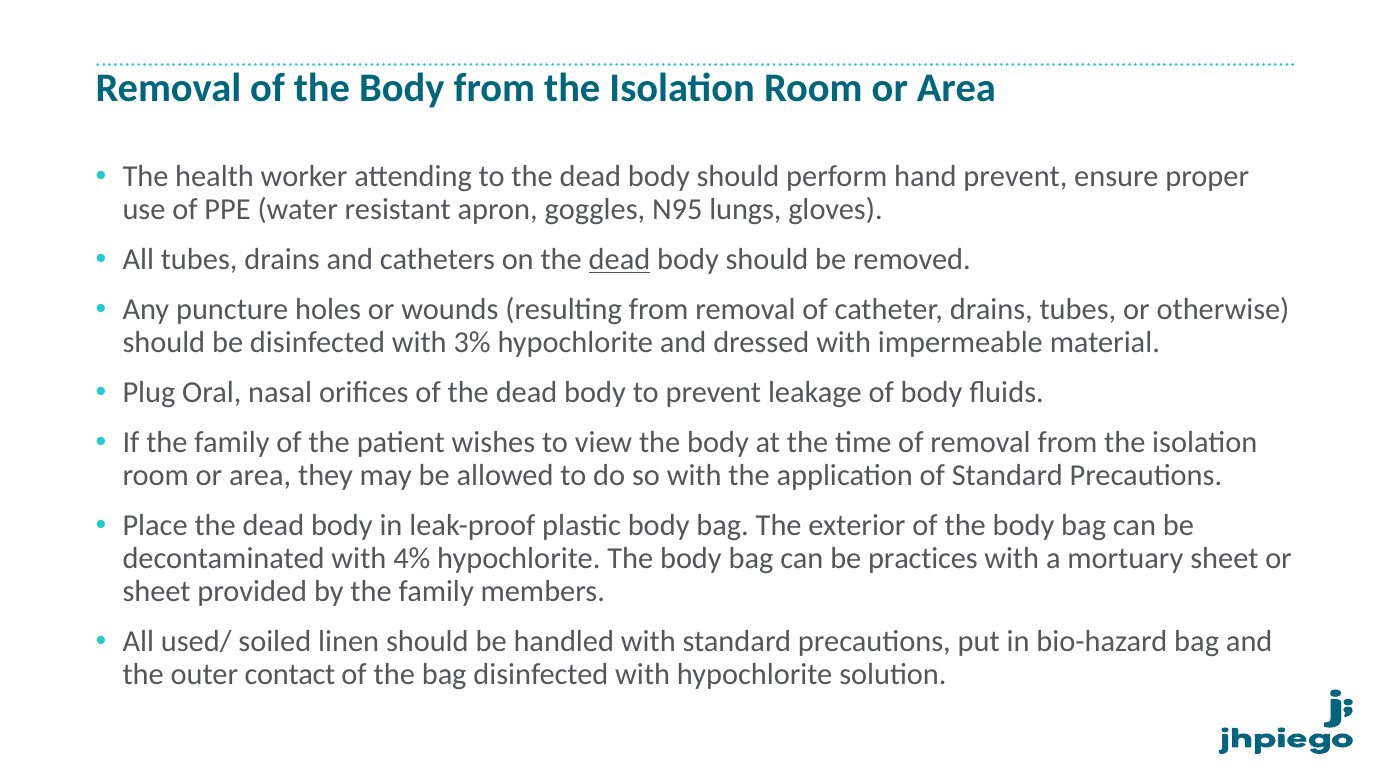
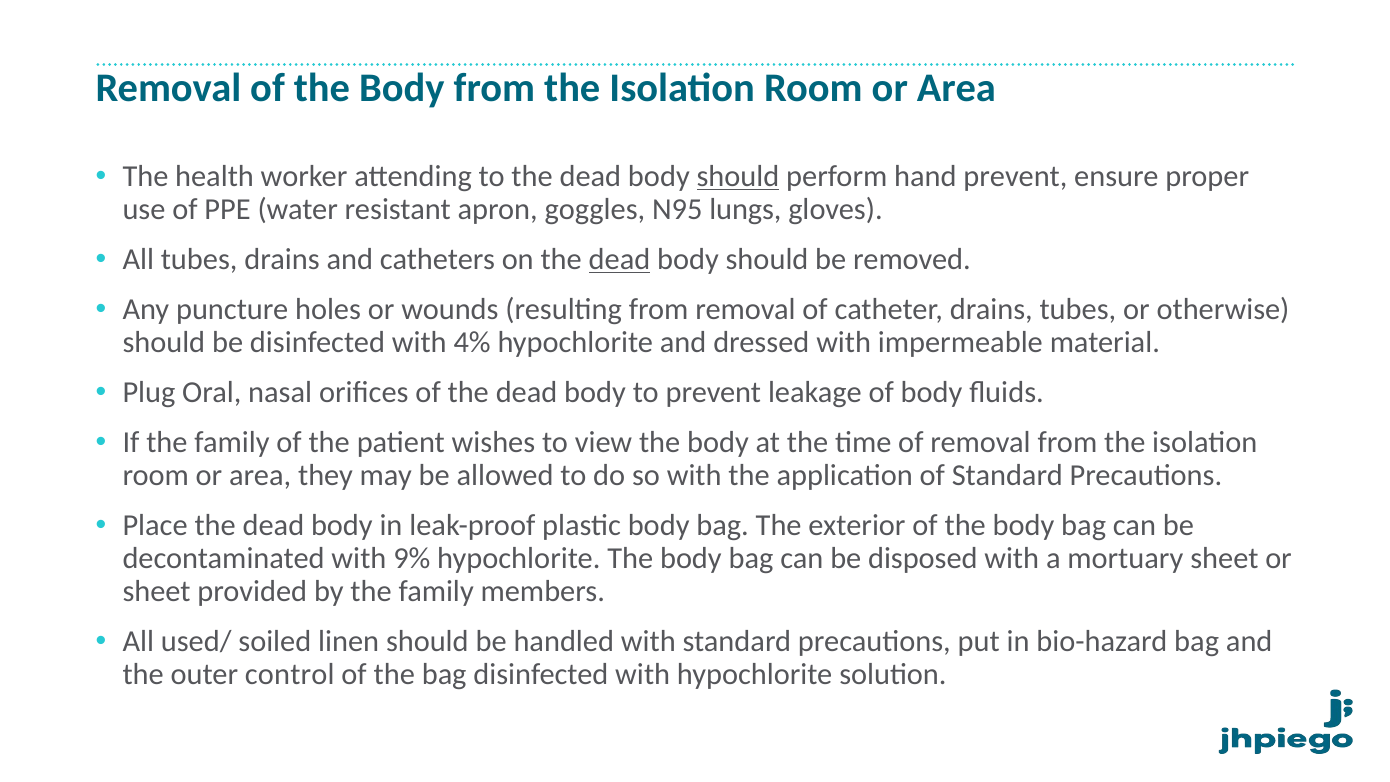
should underline: none -> present (738, 176)
3%: 3% -> 4% (472, 342)
4%: 4% -> 9% (412, 559)
practices: practices -> disposed (923, 559)
contact: contact -> control (290, 675)
